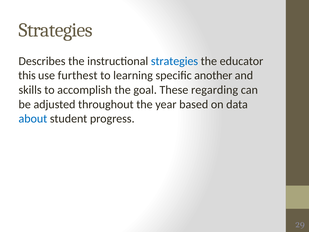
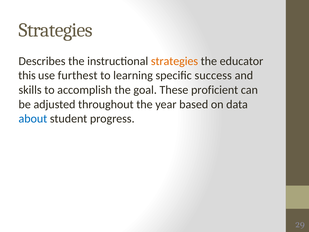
strategies colour: blue -> orange (174, 61)
another: another -> success (213, 75)
regarding: regarding -> proficient (215, 90)
